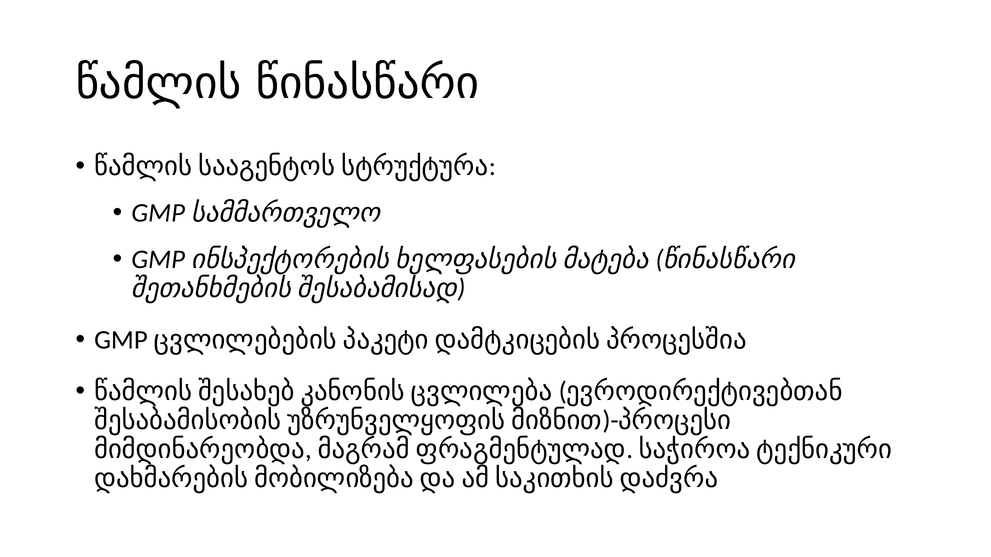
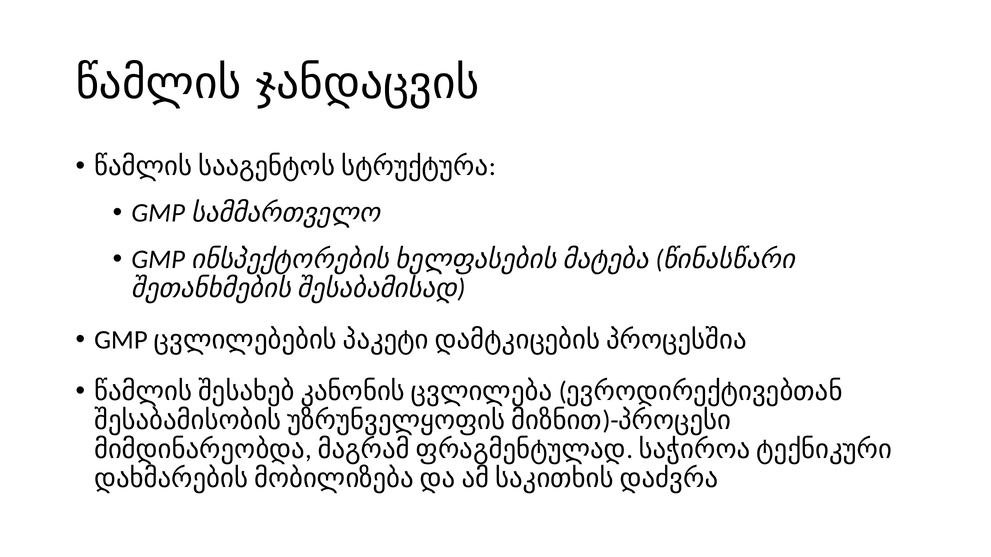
წამლის წინასწარი: წინასწარი -> ჯანდაცვის (368, 83)
